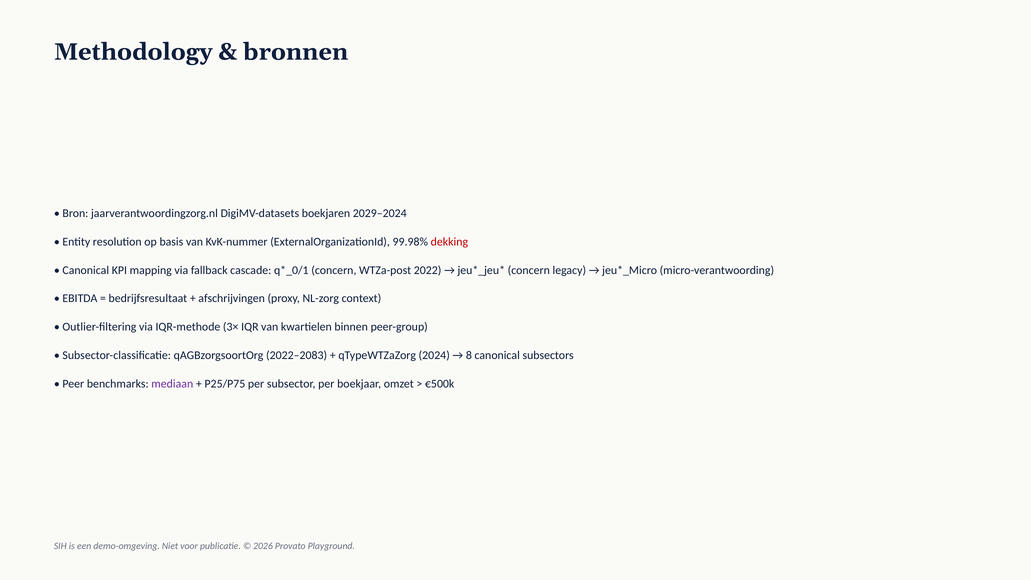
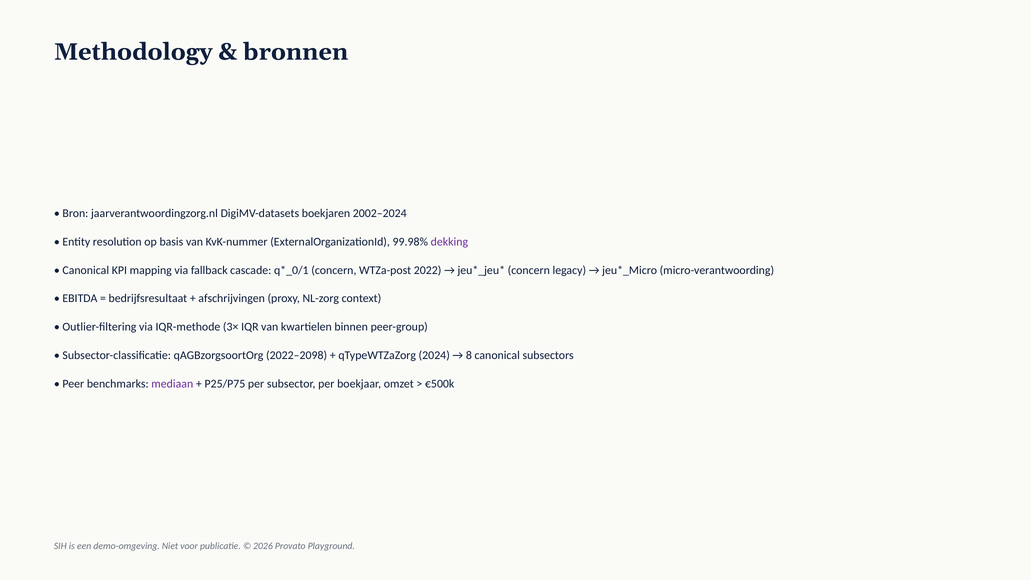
2029–2024: 2029–2024 -> 2002–2024 (380, 213)
dekking colour: red -> purple (449, 242)
2022–2083: 2022–2083 -> 2022–2098 (297, 355)
